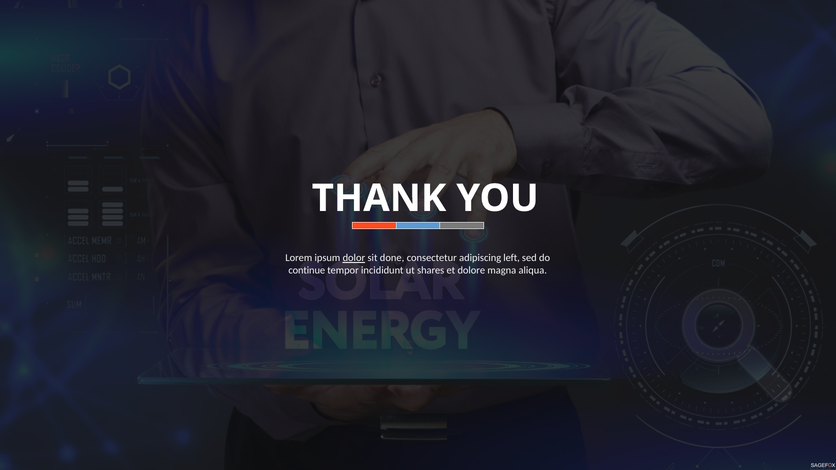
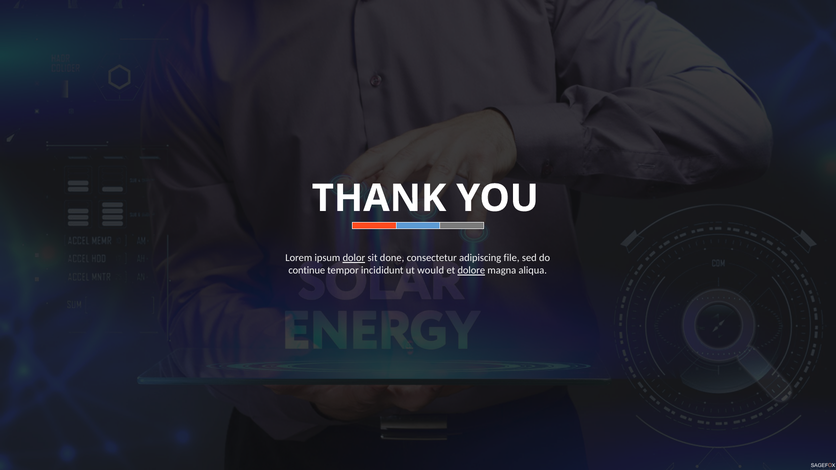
left: left -> file (512, 258)
shares: shares -> would (431, 271)
dolore underline: none -> present (471, 271)
